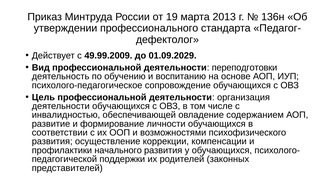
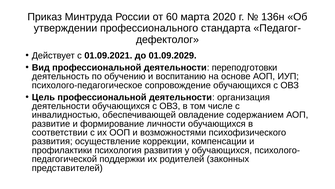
19: 19 -> 60 (172, 17)
2013: 2013 -> 2020 (224, 17)
49.99.2009: 49.99.2009 -> 01.09.2021 (108, 55)
начального: начального -> психология (118, 150)
